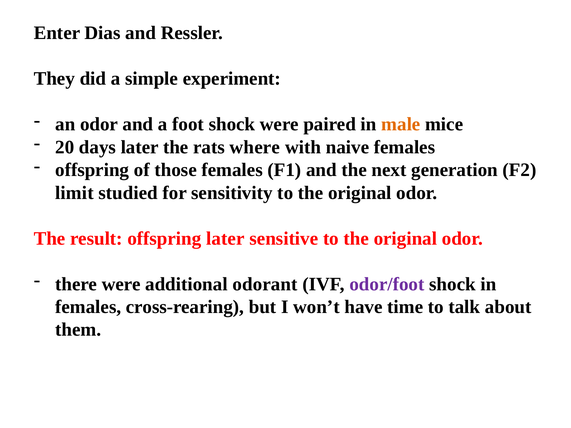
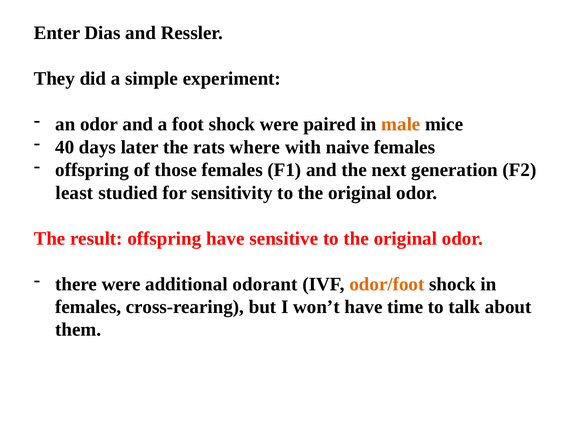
20: 20 -> 40 (65, 147)
limit: limit -> least (74, 193)
offspring later: later -> have (225, 239)
odor/foot colour: purple -> orange (387, 284)
